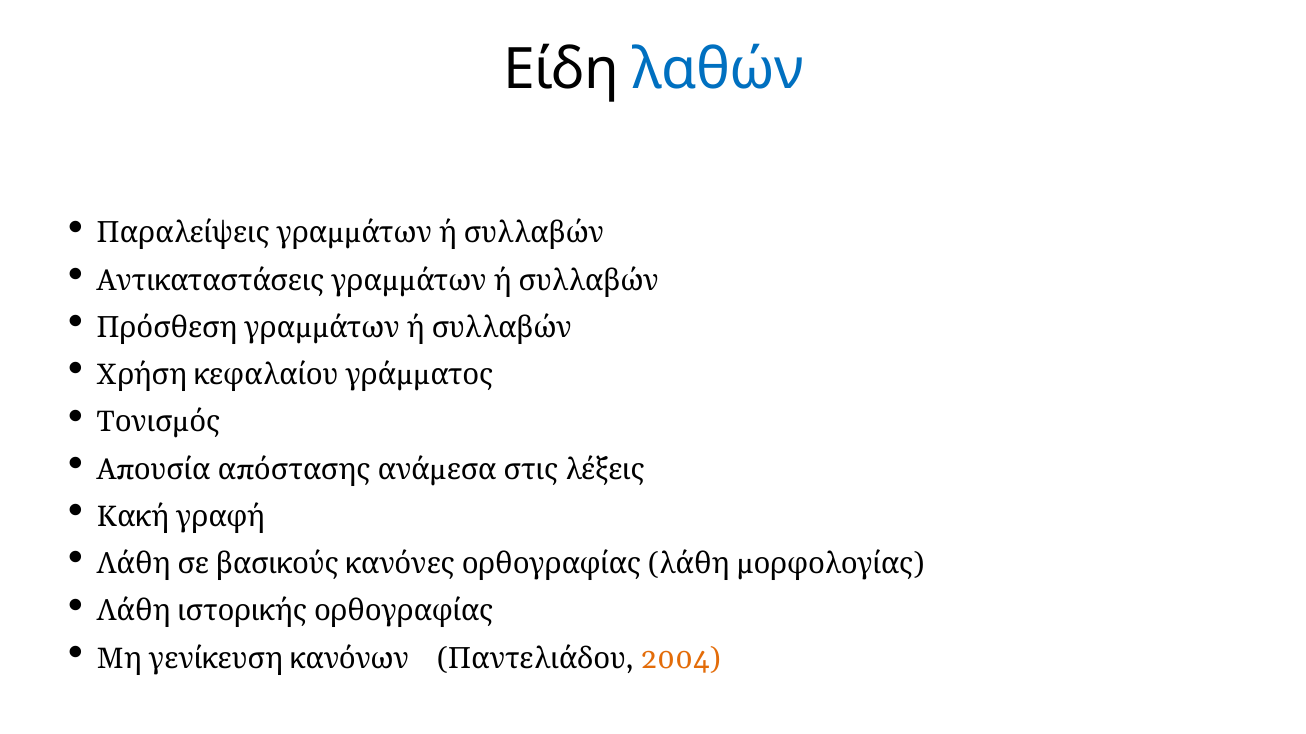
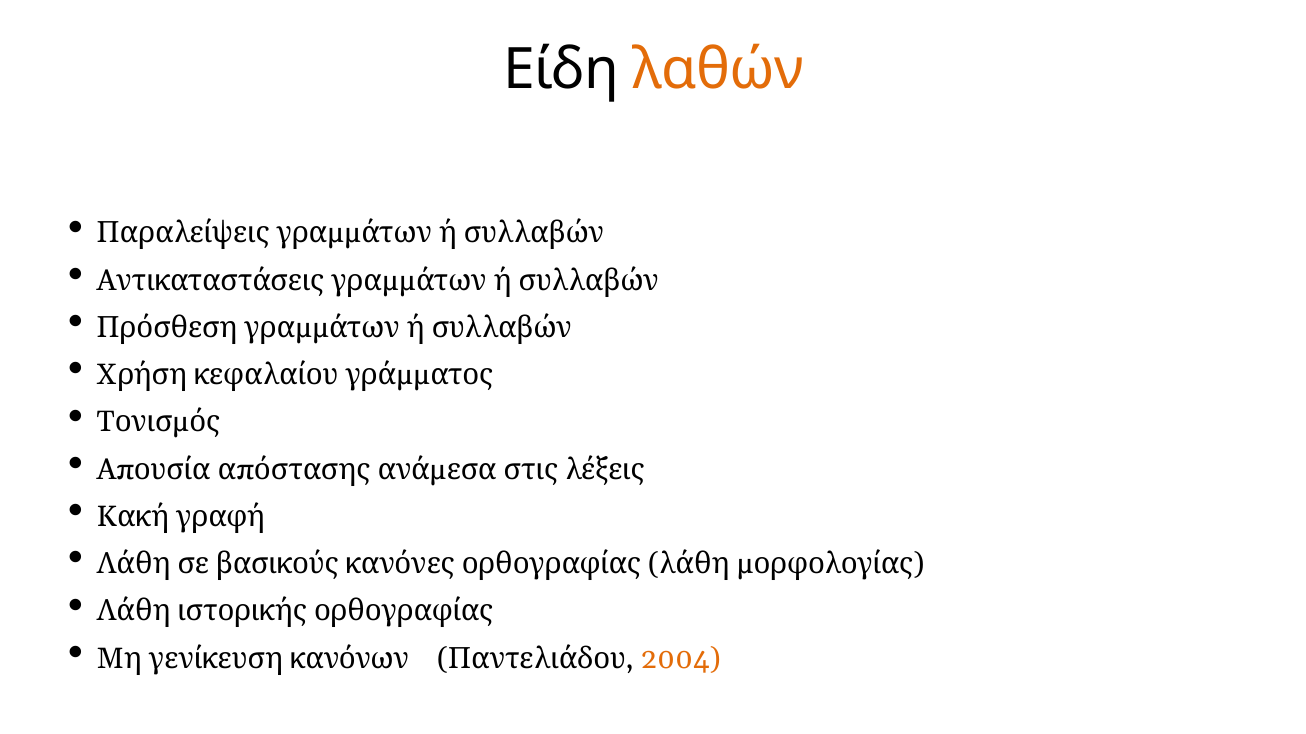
λαθών colour: blue -> orange (718, 69)
